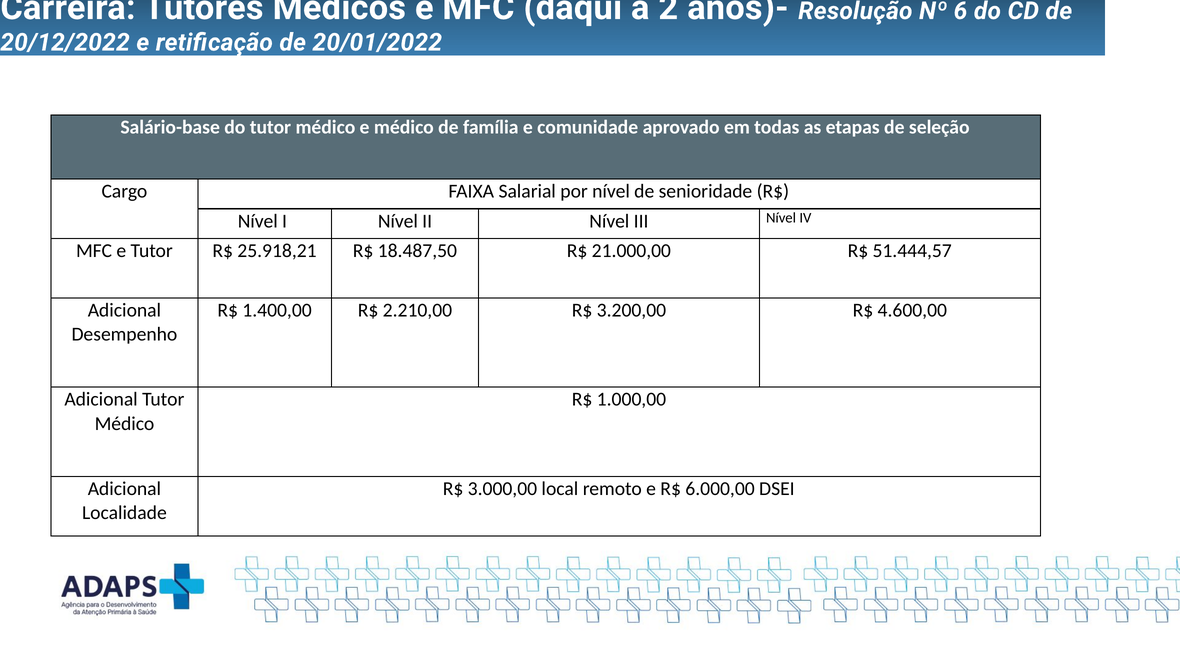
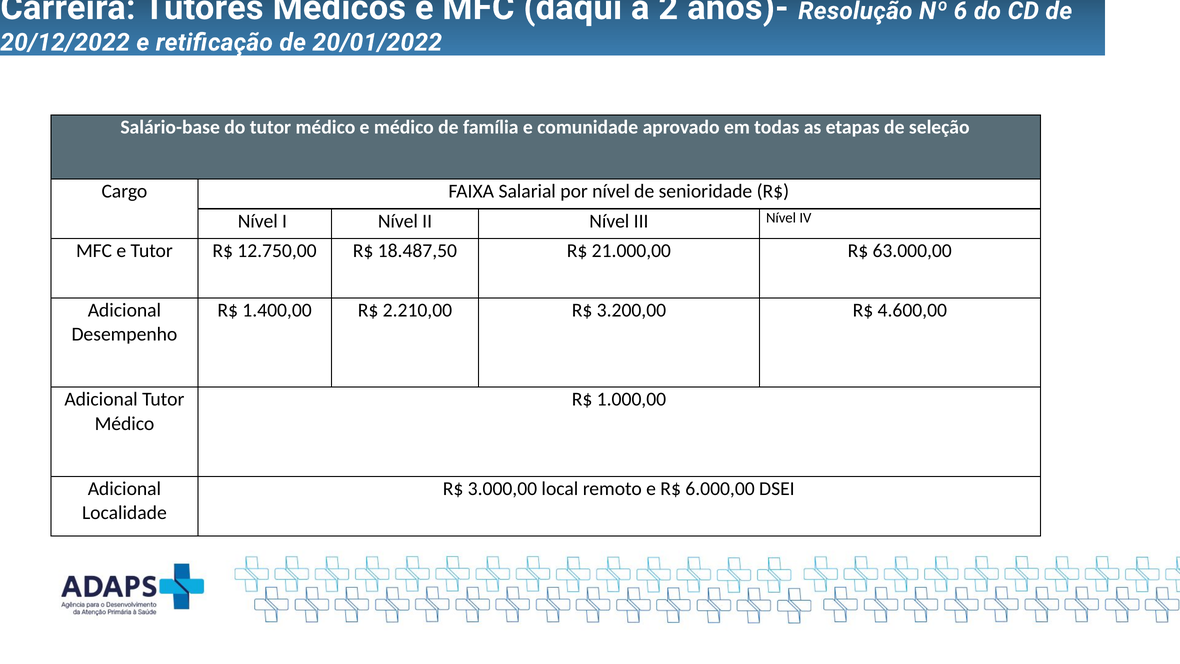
25.918,21: 25.918,21 -> 12.750,00 (277, 251)
51.444,57: 51.444,57 -> 63.000,00 (912, 251)
